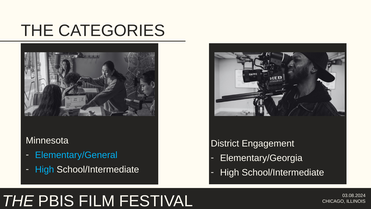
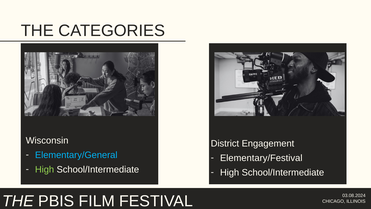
Minnesota: Minnesota -> Wisconsin (47, 140)
Elementary/Georgia: Elementary/Georgia -> Elementary/Festival (261, 158)
High colour: light blue -> light green (45, 169)
